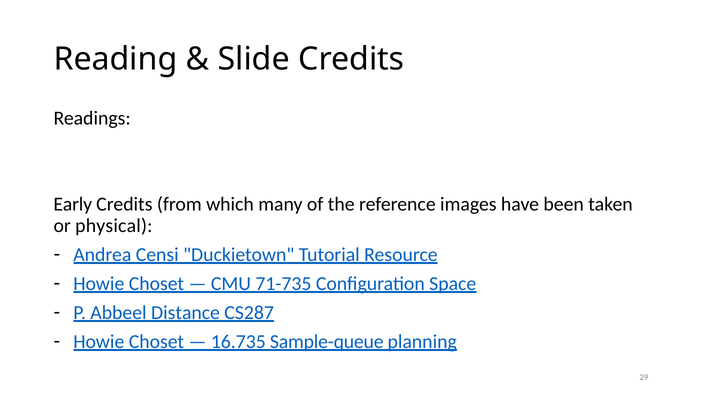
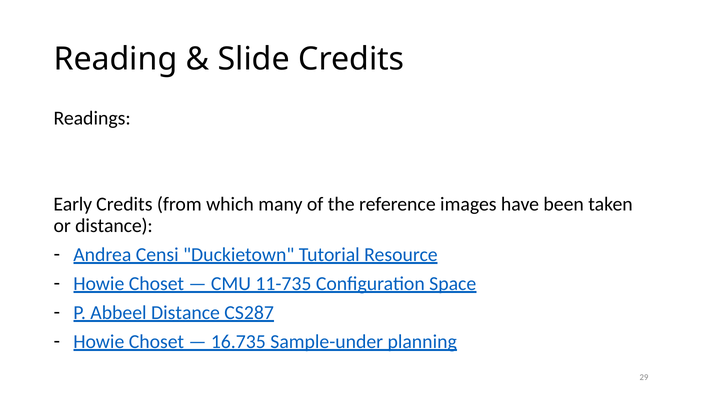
or physical: physical -> distance (114, 226)
71-735: 71-735 -> 11-735 (283, 283)
Sample-queue: Sample-queue -> Sample-under (327, 341)
